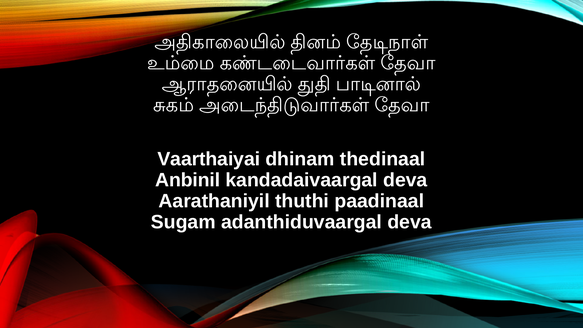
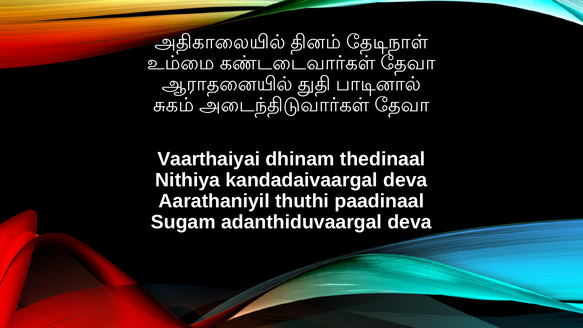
Anbinil: Anbinil -> Nithiya (188, 180)
